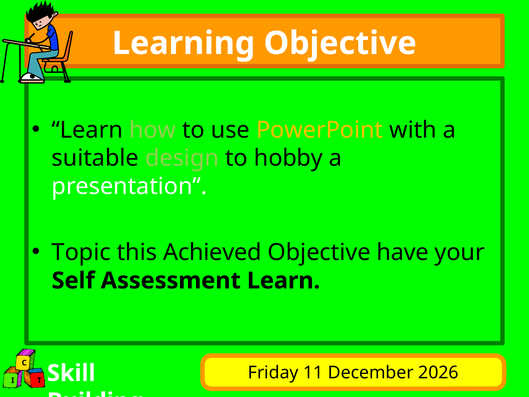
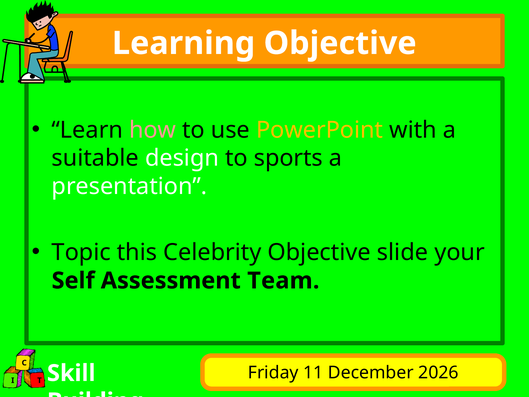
how colour: light green -> pink (153, 130)
design colour: light green -> white (182, 158)
hobby: hobby -> sports (288, 158)
Achieved: Achieved -> Celebrity (212, 252)
have: have -> slide (403, 252)
Assessment Learn: Learn -> Team (283, 281)
